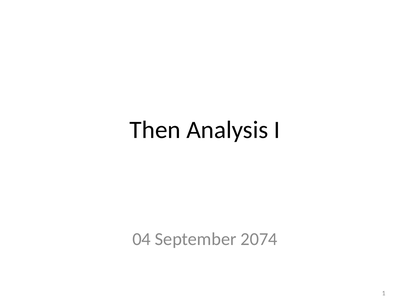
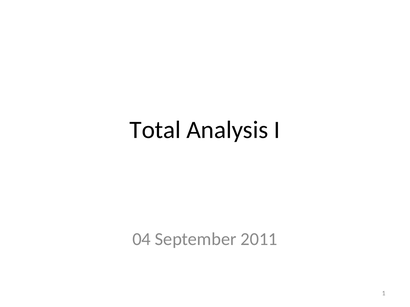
Then: Then -> Total (155, 130)
2074: 2074 -> 2011 (259, 240)
